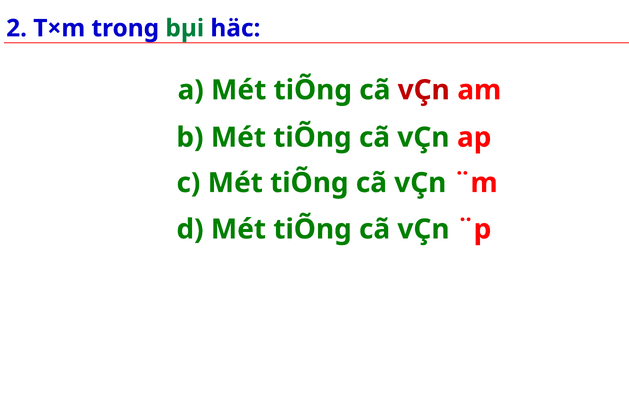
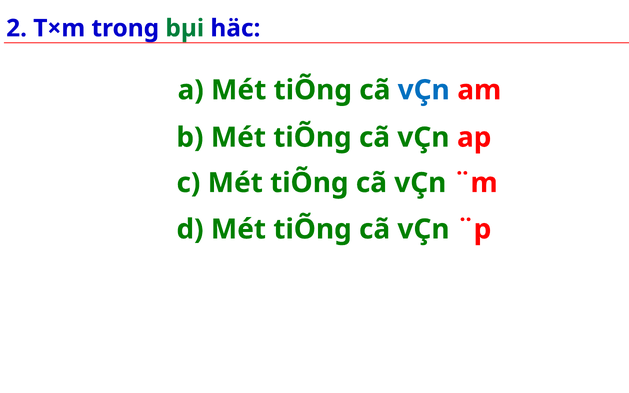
vÇn colour: red -> blue (424, 90)
